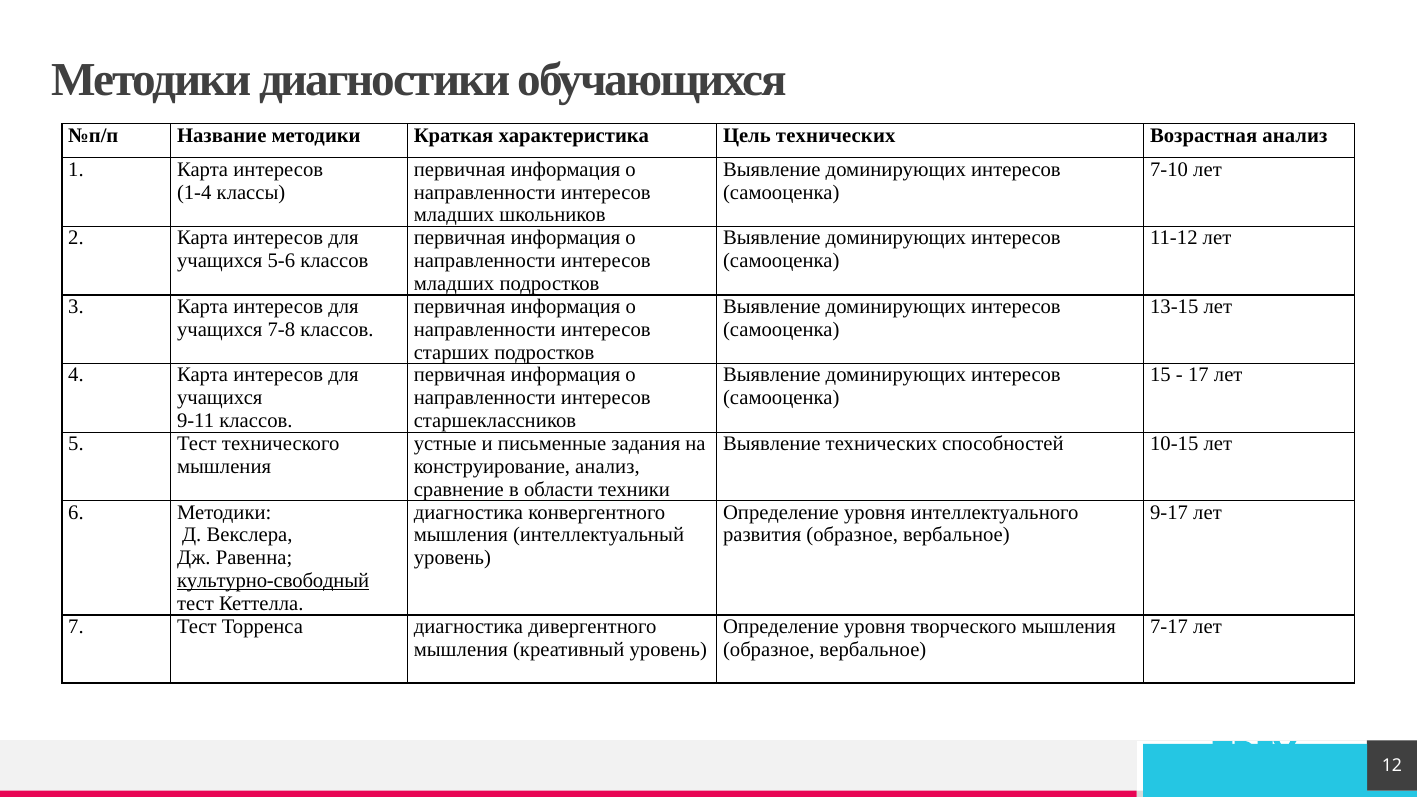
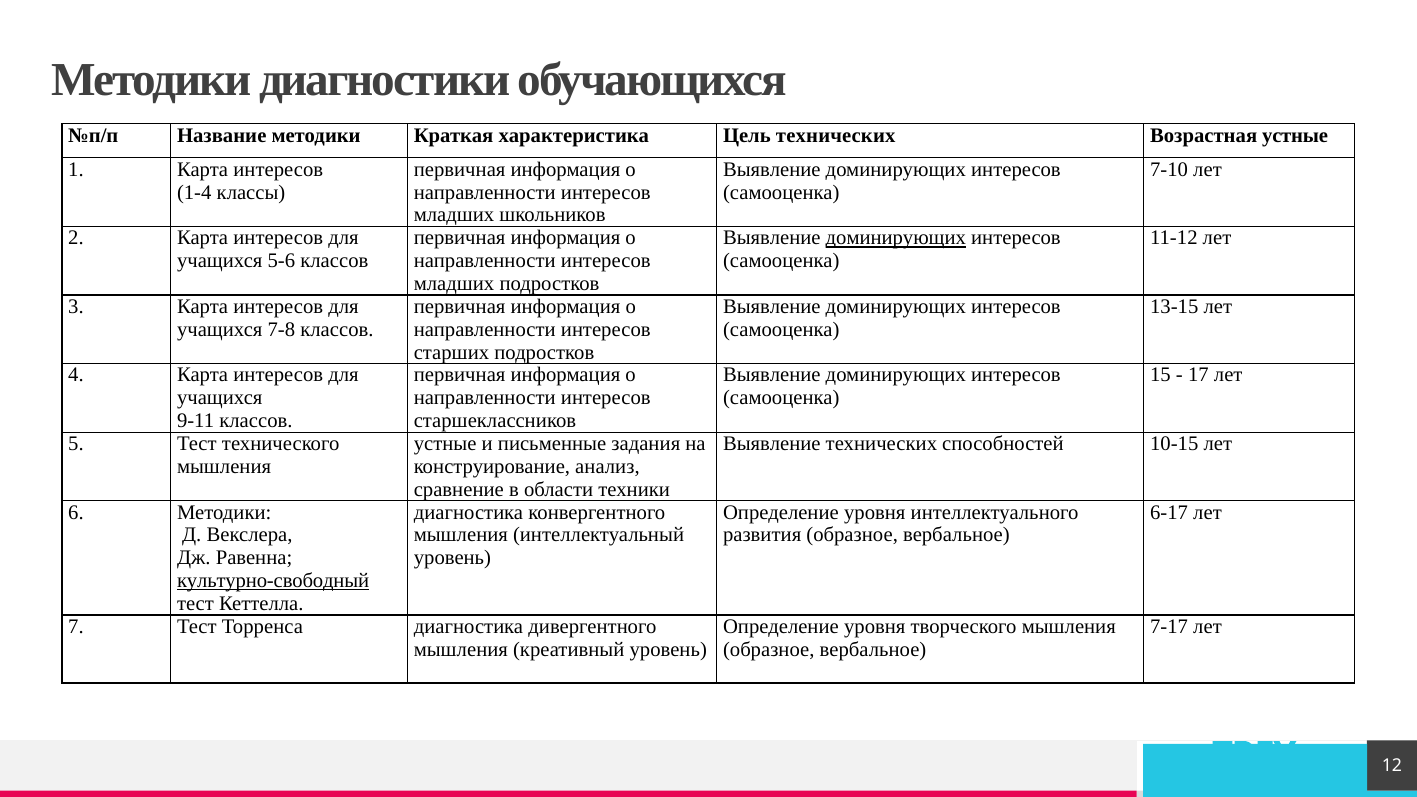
Возрастная анализ: анализ -> устные (1295, 135)
доминирующих underline: none -> present (896, 238)
9-17: 9-17 -> 6-17 (1169, 512)
